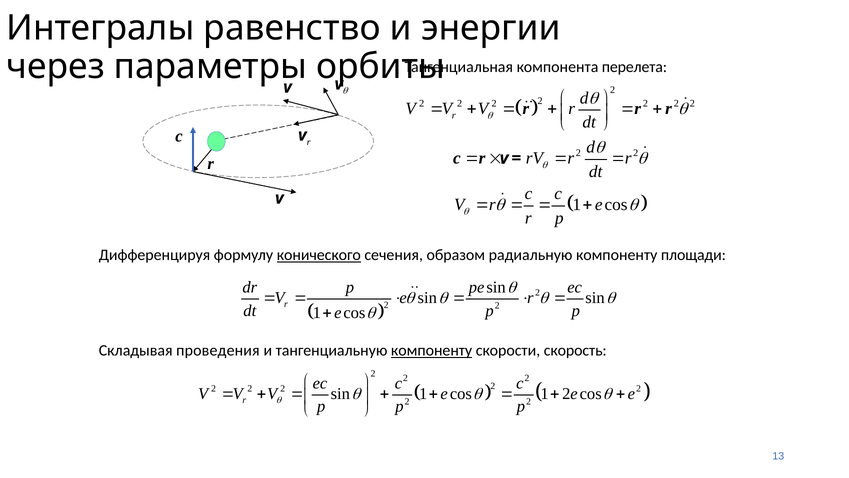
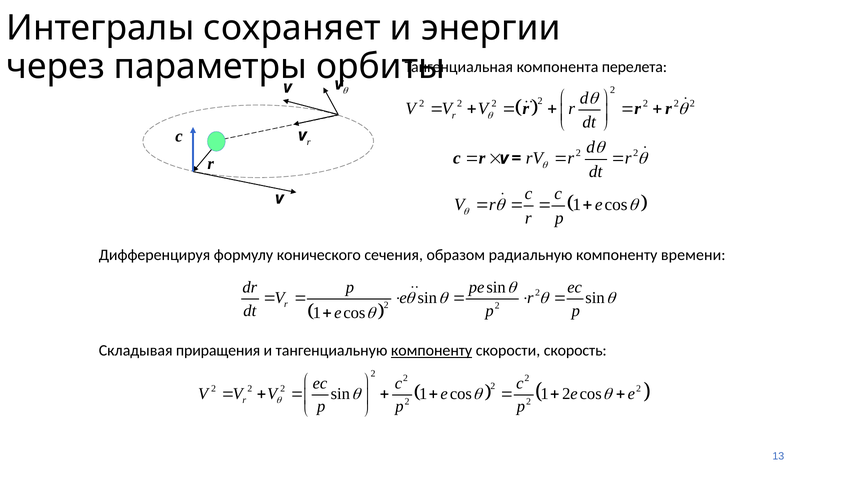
равенство: равенство -> сохраняет (292, 28)
конического underline: present -> none (319, 255)
площади: площади -> времени (693, 255)
проведения: проведения -> приращения (218, 350)
